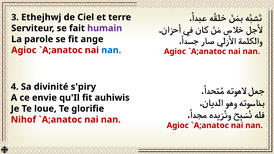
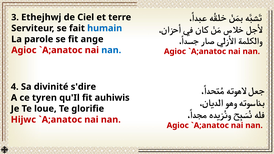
humain colour: purple -> blue (105, 28)
s'piry: s'piry -> s'dire (83, 87)
envie: envie -> tyren (44, 98)
Nihof: Nihof -> Hijwc (23, 120)
